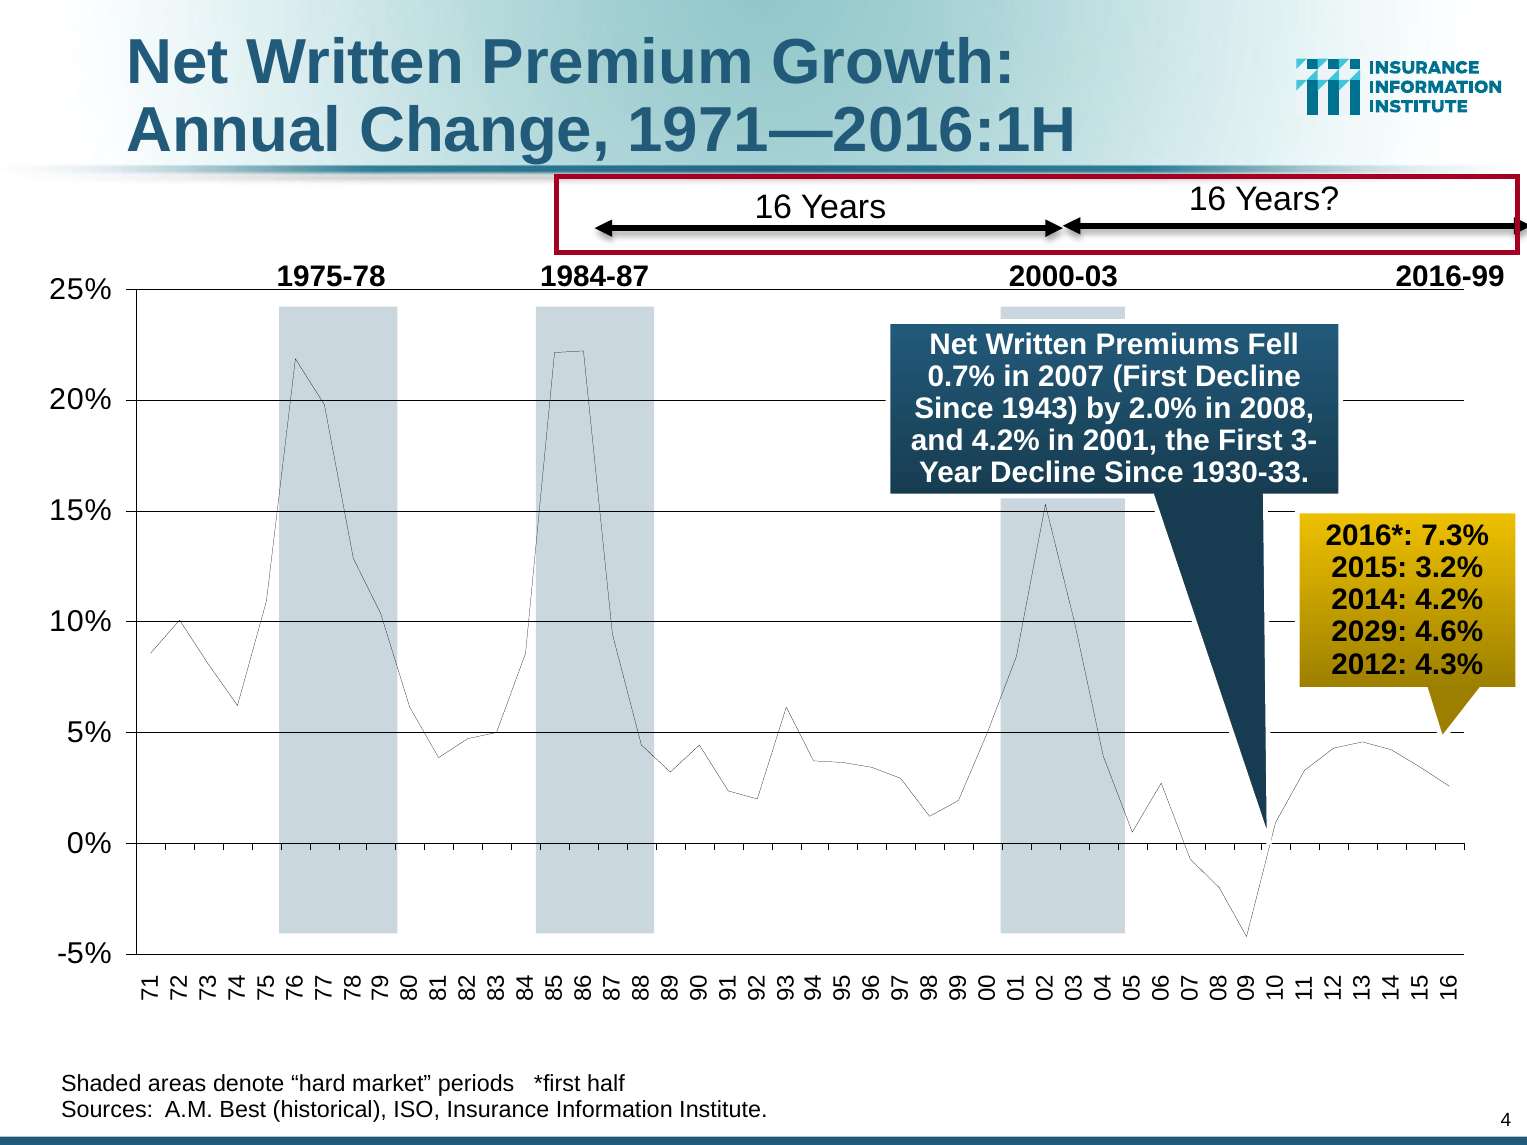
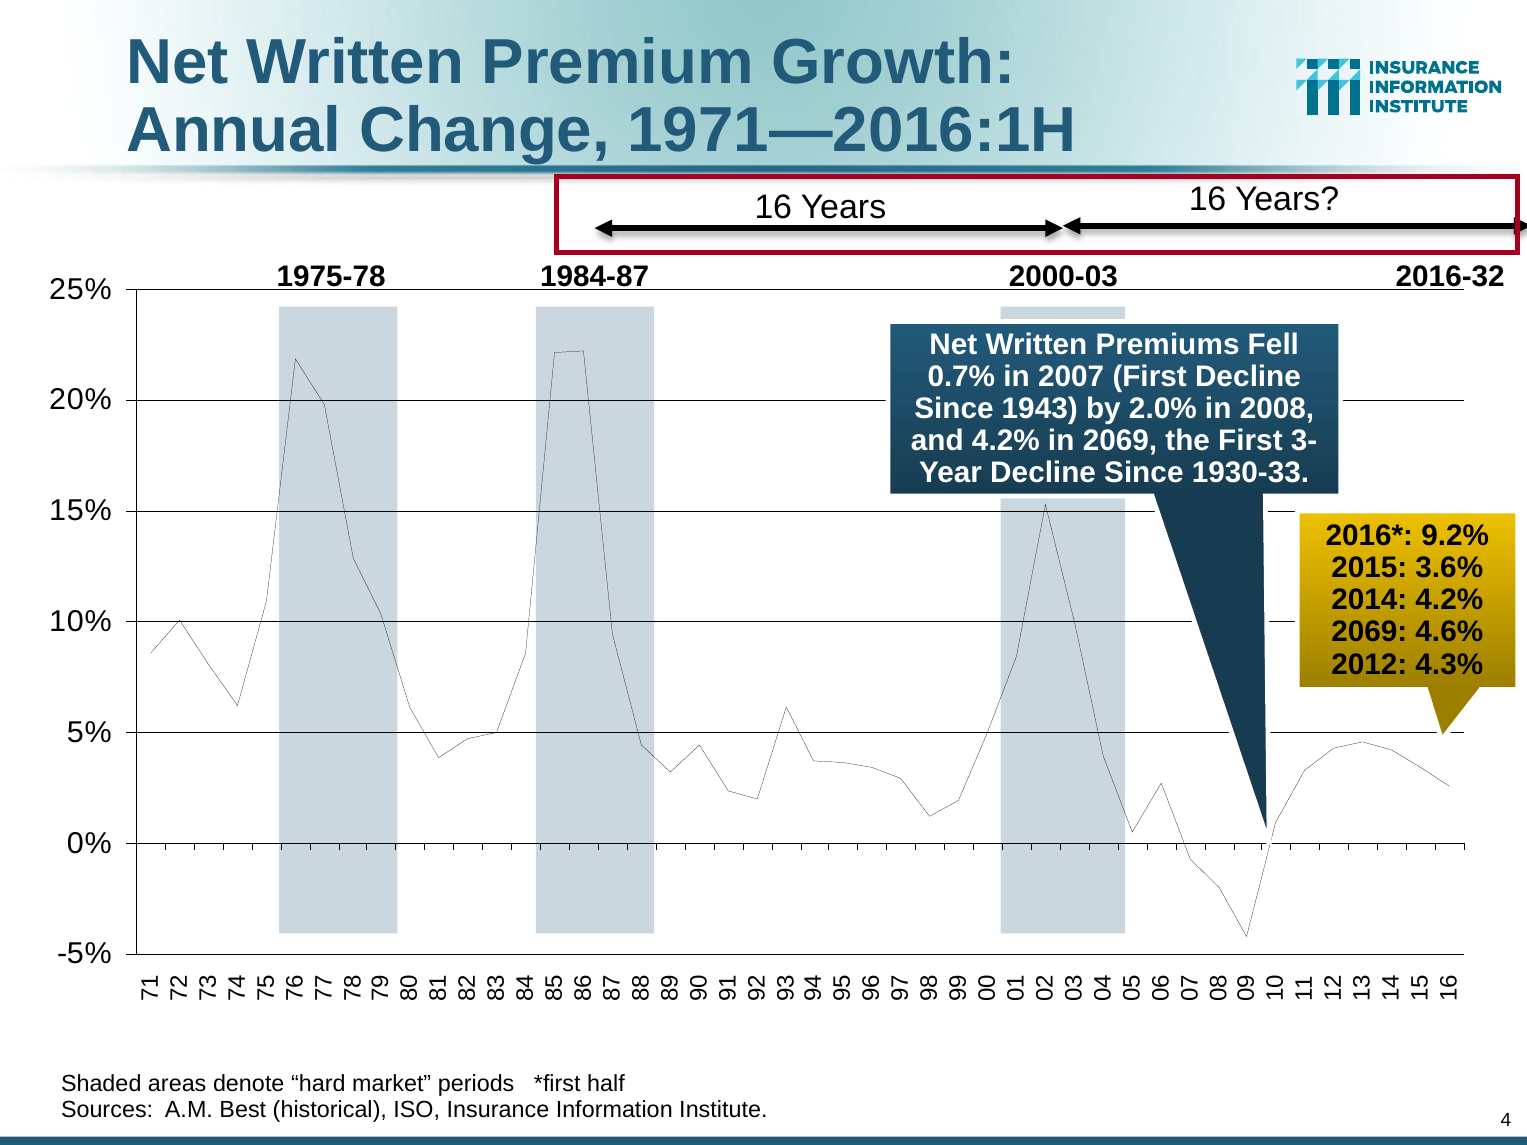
2016-99: 2016-99 -> 2016-32 (1450, 277)
in 2001: 2001 -> 2069 (1120, 441)
7.3%: 7.3% -> 9.2% (1455, 536)
3.2%: 3.2% -> 3.6% (1449, 568)
2029: 2029 -> 2069 (1369, 632)
